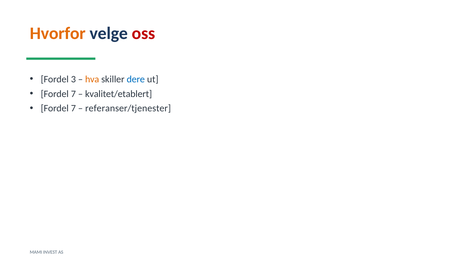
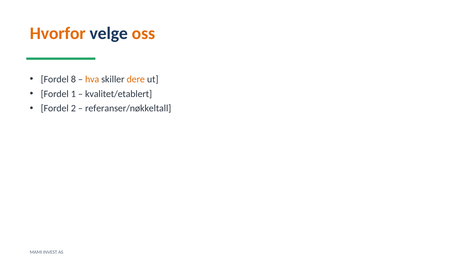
oss colour: red -> orange (143, 33)
3: 3 -> 8 (73, 79)
dere colour: blue -> orange (136, 79)
7: 7 -> 1 (73, 94)
7: 7 -> 2 (73, 109)
referanser/tjenester: referanser/tjenester -> referanser/nøkkeltall (128, 109)
